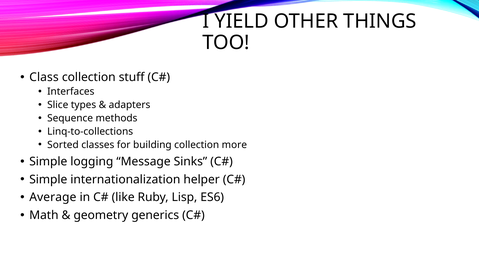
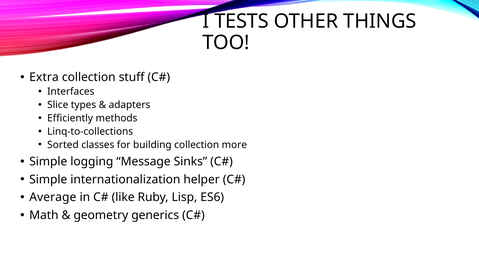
YIELD: YIELD -> TESTS (242, 21)
Class: Class -> Extra (44, 77)
Sequence: Sequence -> Efficiently (70, 118)
